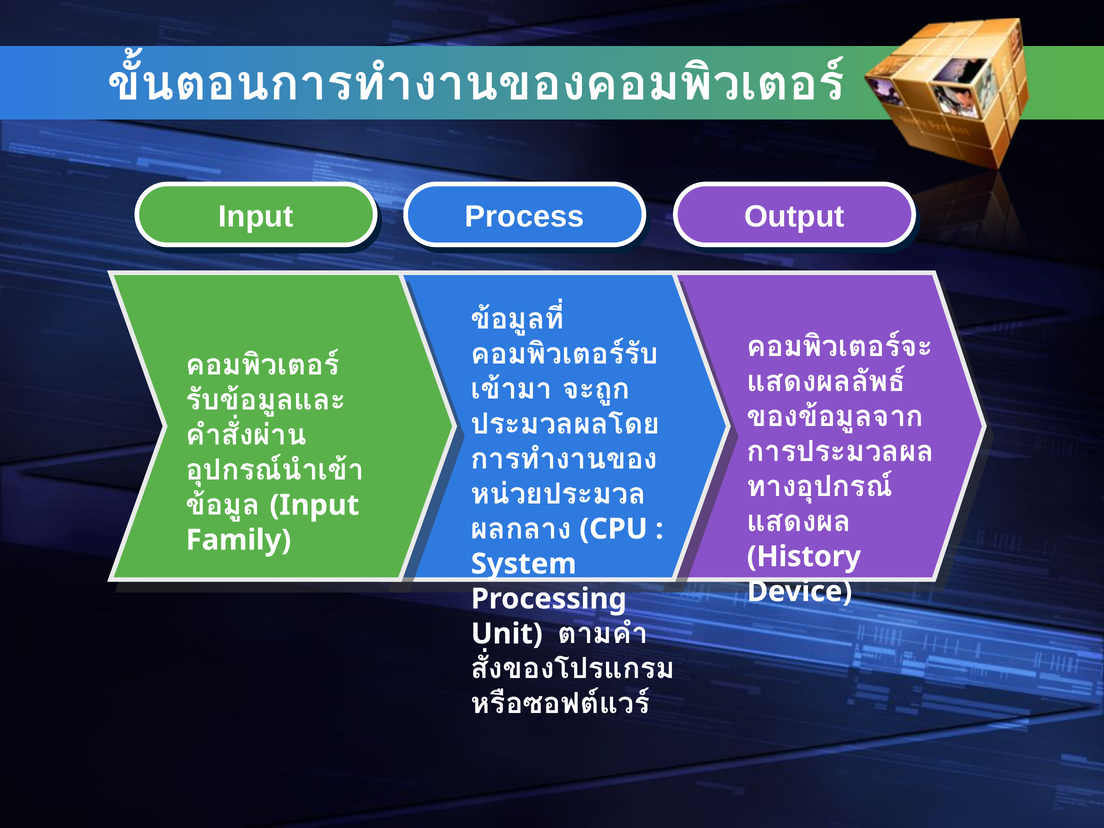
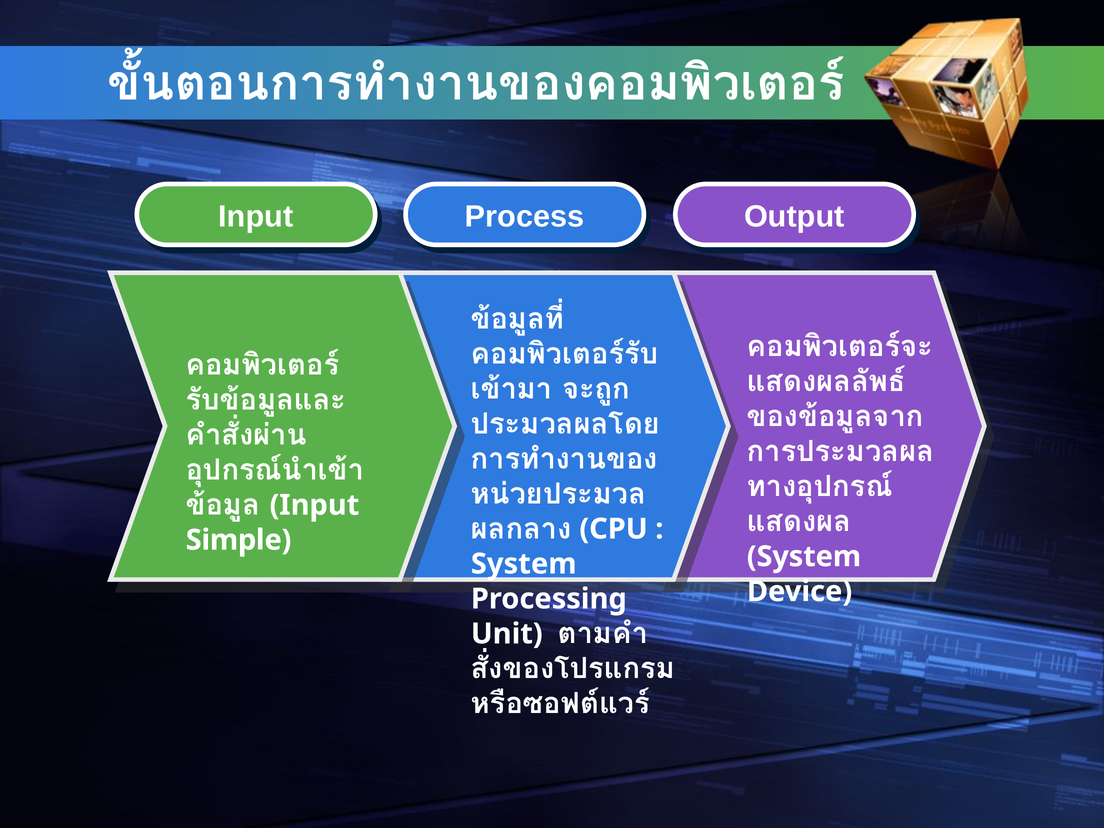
Family: Family -> Simple (239, 540)
History: History -> System (804, 557)
